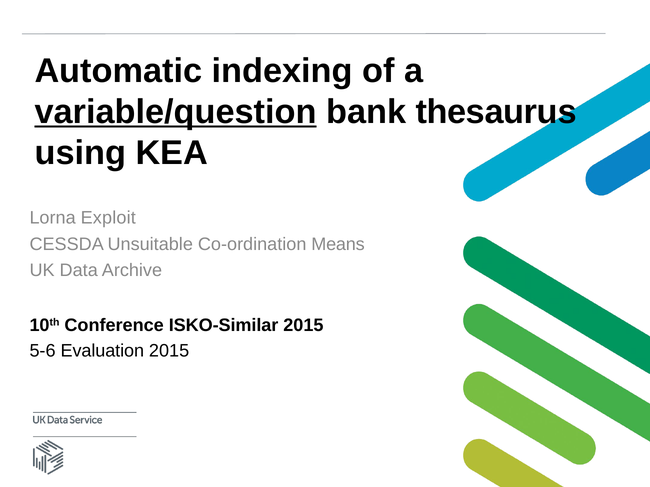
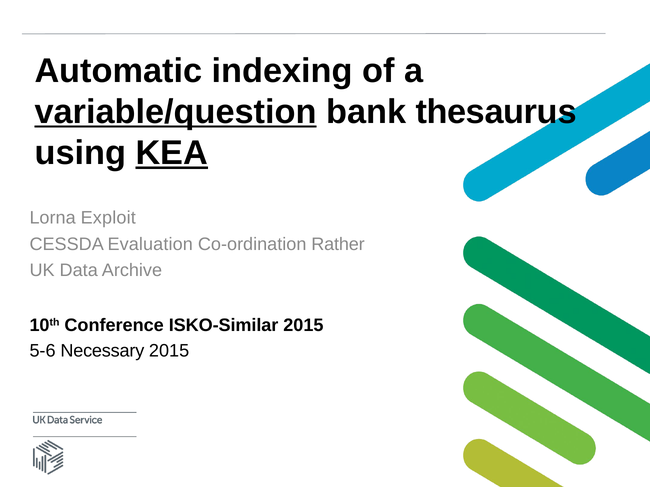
KEA underline: none -> present (172, 153)
Unsuitable: Unsuitable -> Evaluation (150, 244)
Means: Means -> Rather (338, 244)
Evaluation: Evaluation -> Necessary (102, 351)
